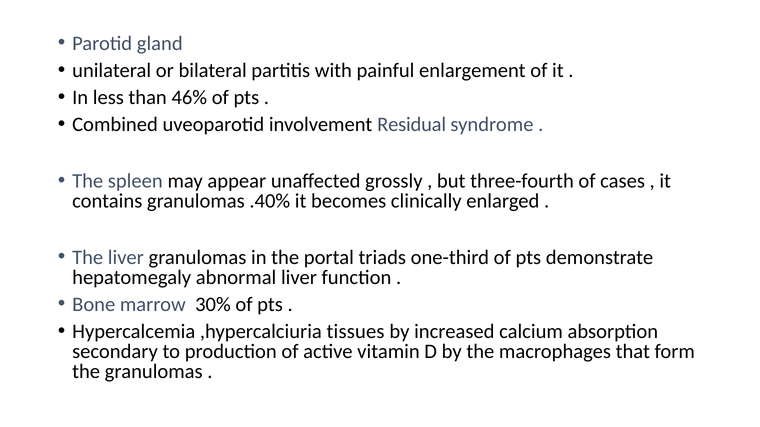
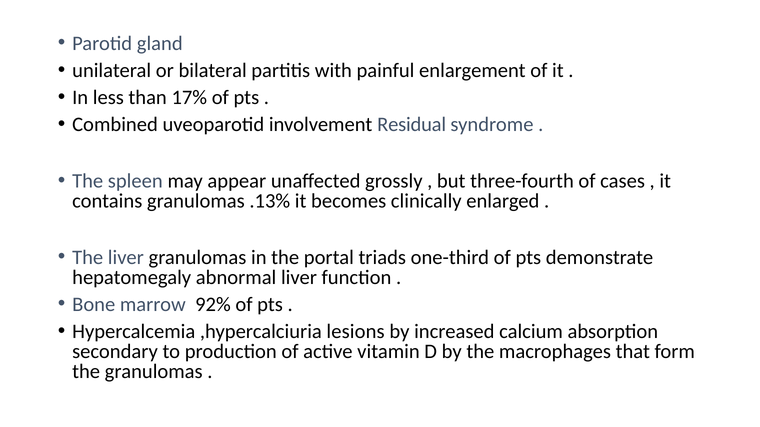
46%: 46% -> 17% (189, 98)
.40%: .40% -> .13% (270, 201)
30%: 30% -> 92% (213, 305)
tissues: tissues -> lesions (356, 332)
